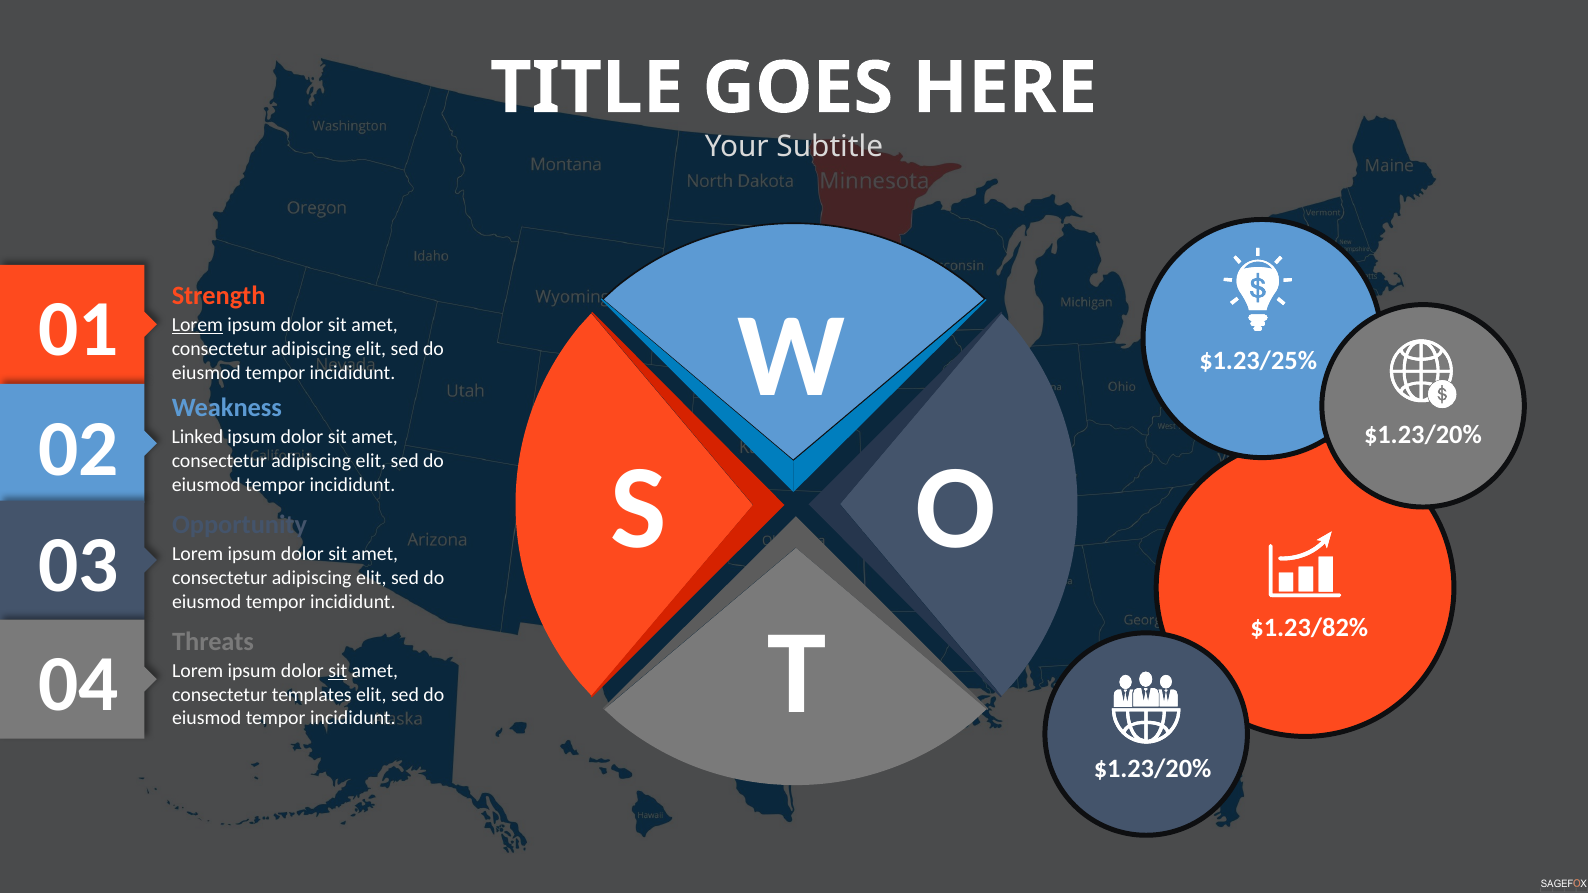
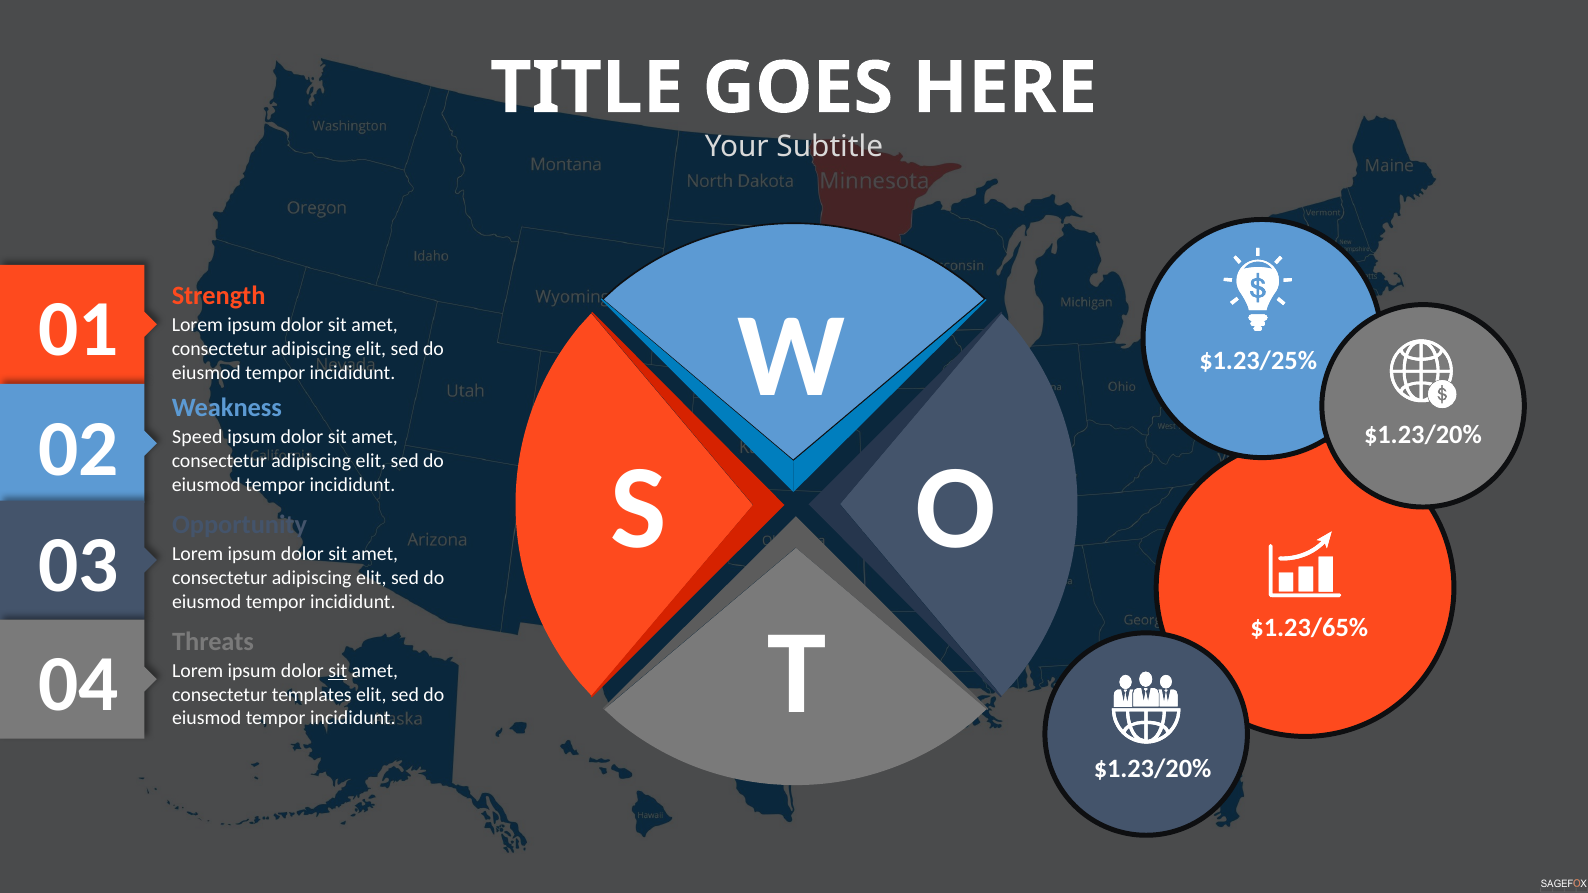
Lorem underline: present -> none (197, 325)
Linked: Linked -> Speed (197, 437)
$1.23/82%: $1.23/82% -> $1.23/65% (1309, 628)
